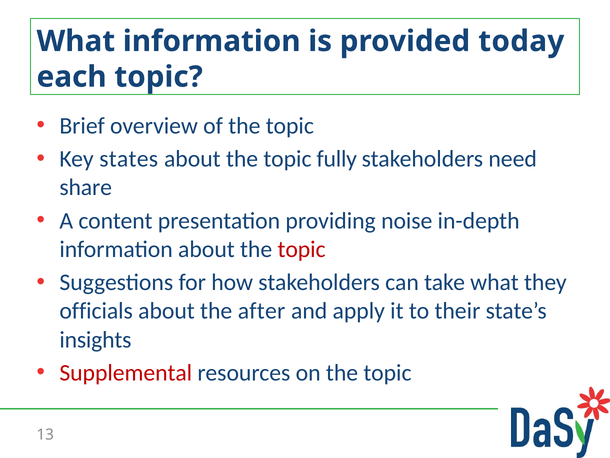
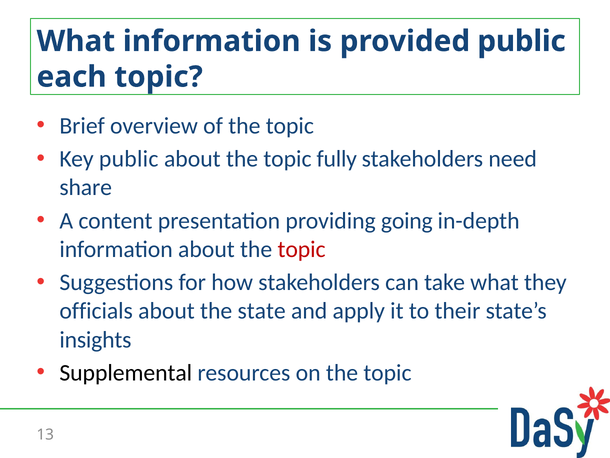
provided today: today -> public (522, 41)
Key states: states -> public (129, 159)
noise: noise -> going (407, 221)
after: after -> state (262, 311)
Supplemental colour: red -> black (126, 373)
